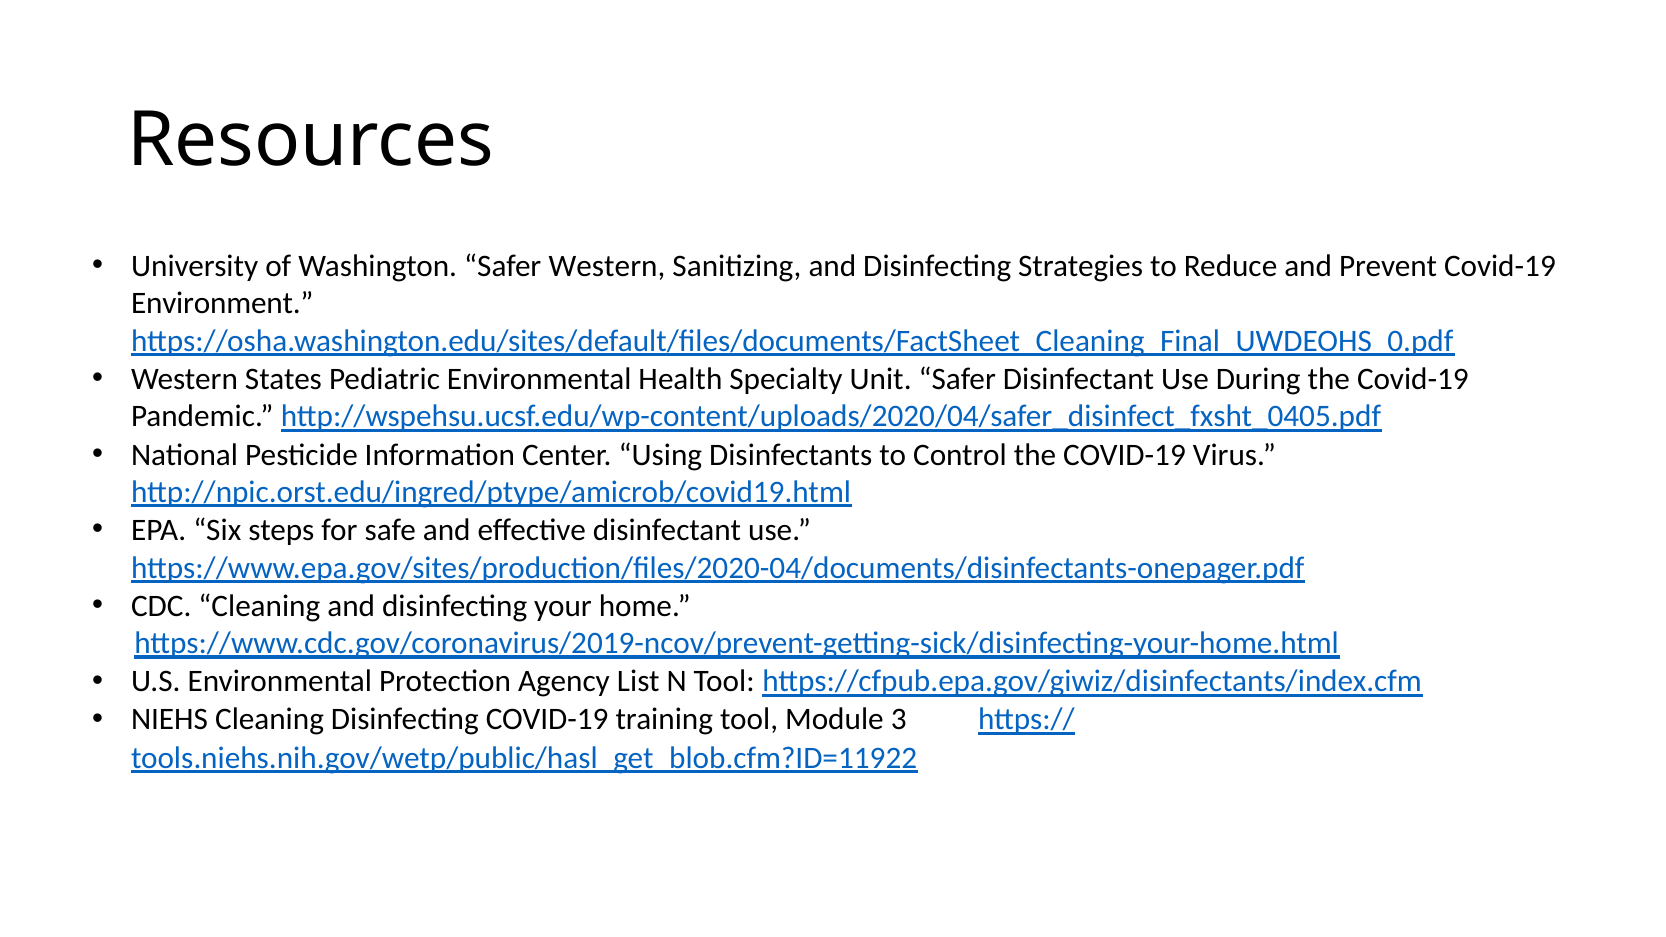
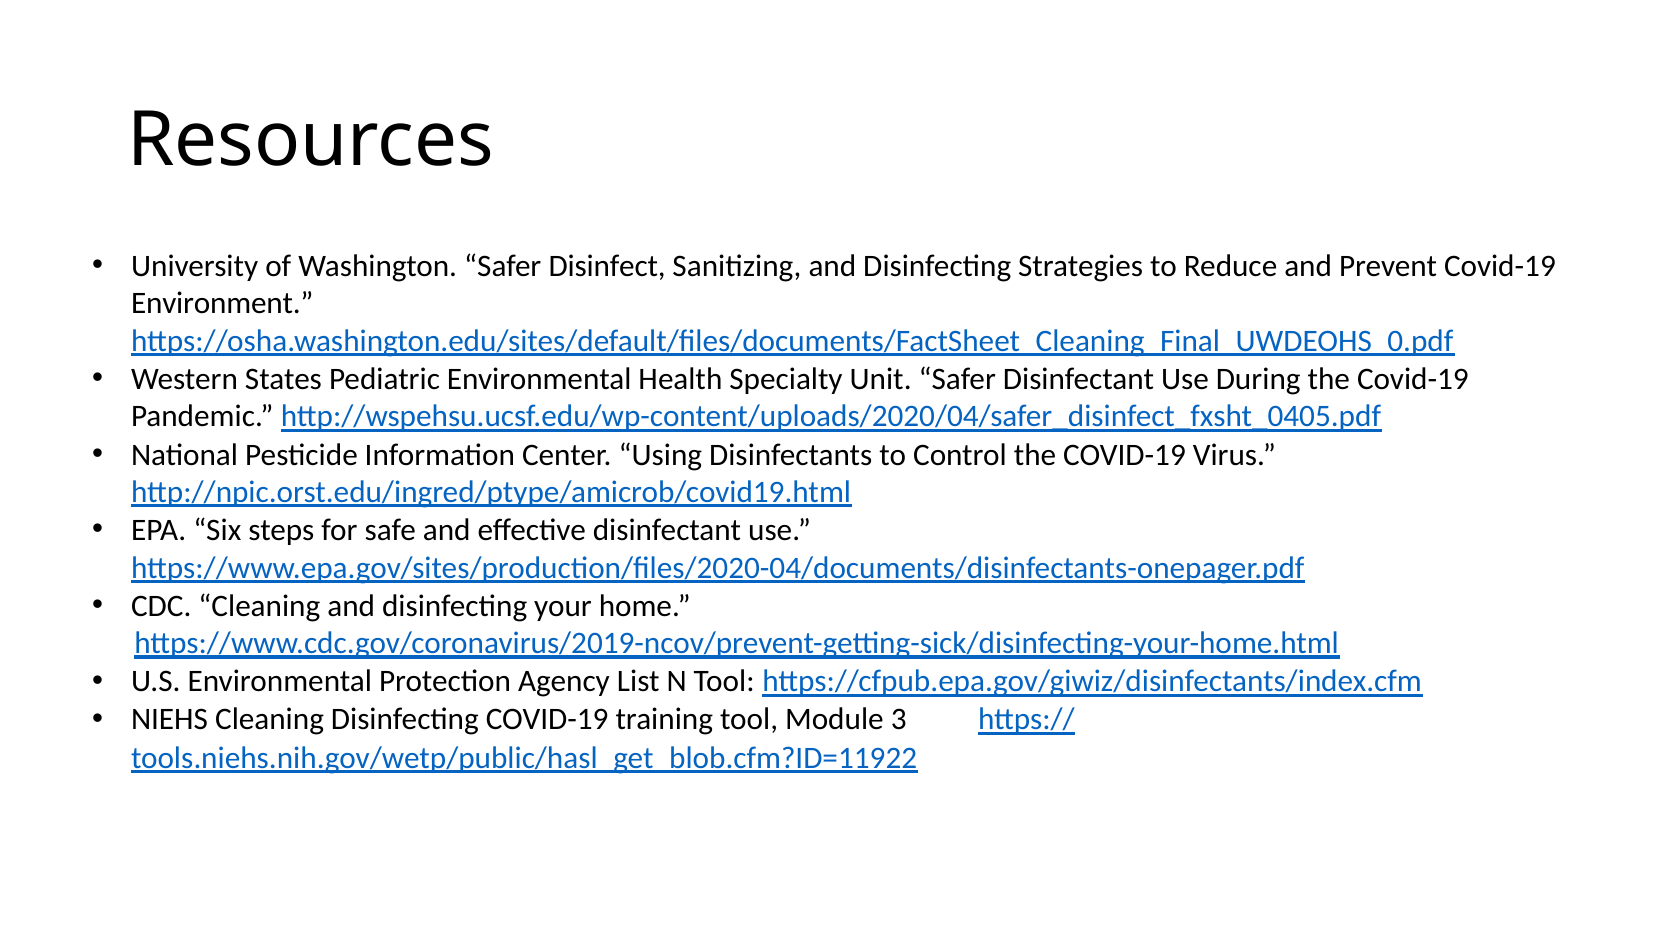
Safer Western: Western -> Disinfect (607, 266)
